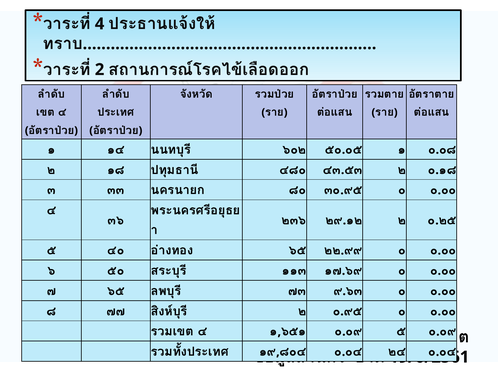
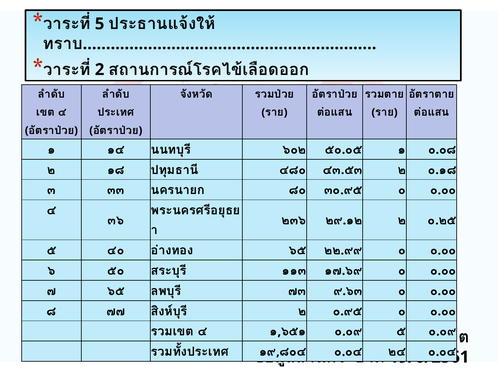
4: 4 -> 5 (100, 24)
